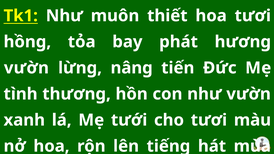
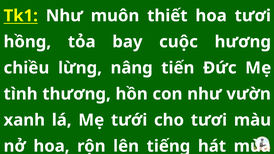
phát: phát -> cuộc (179, 42)
vườn: vườn -> chiều (26, 68)
